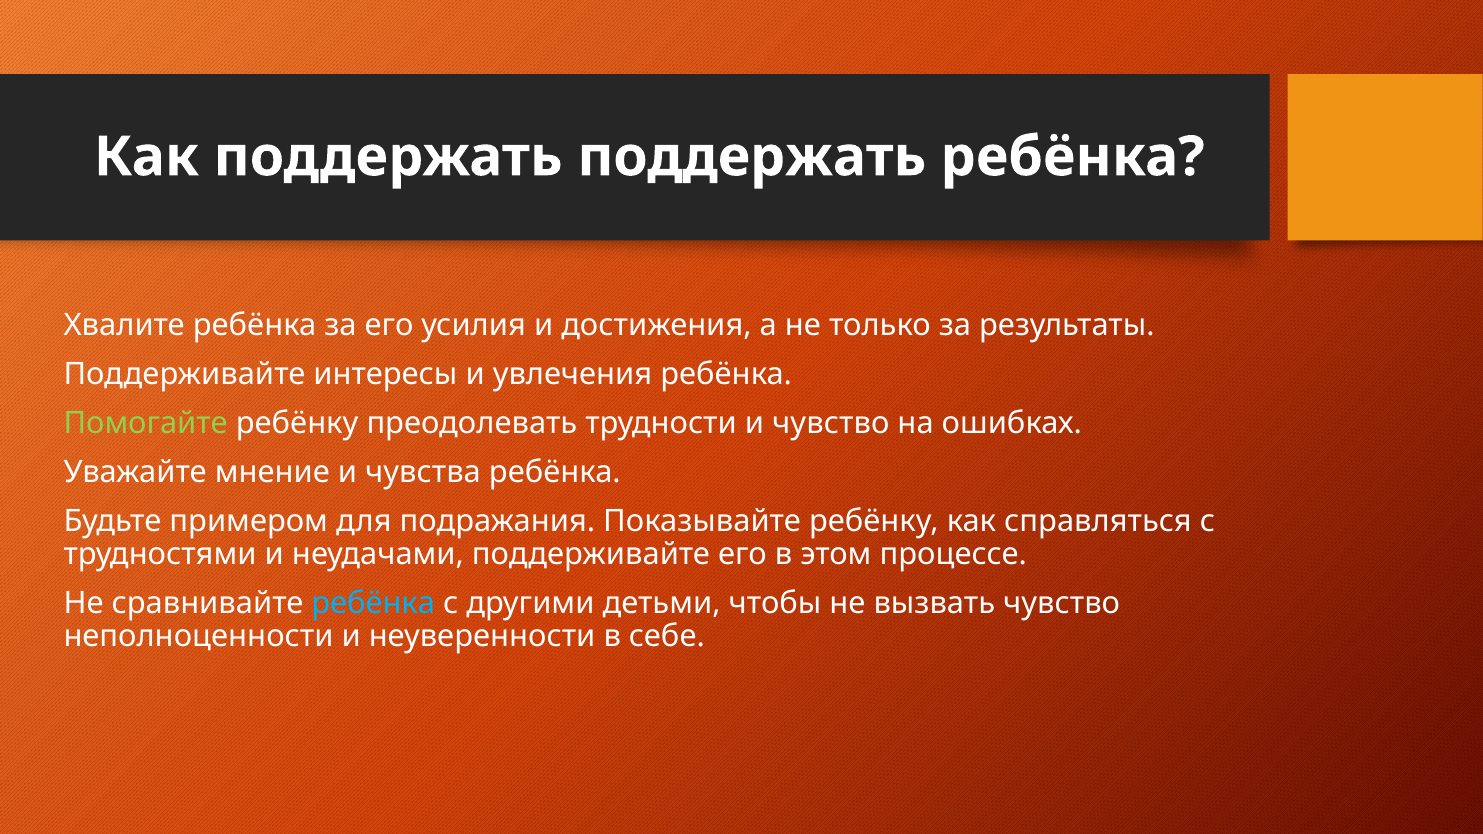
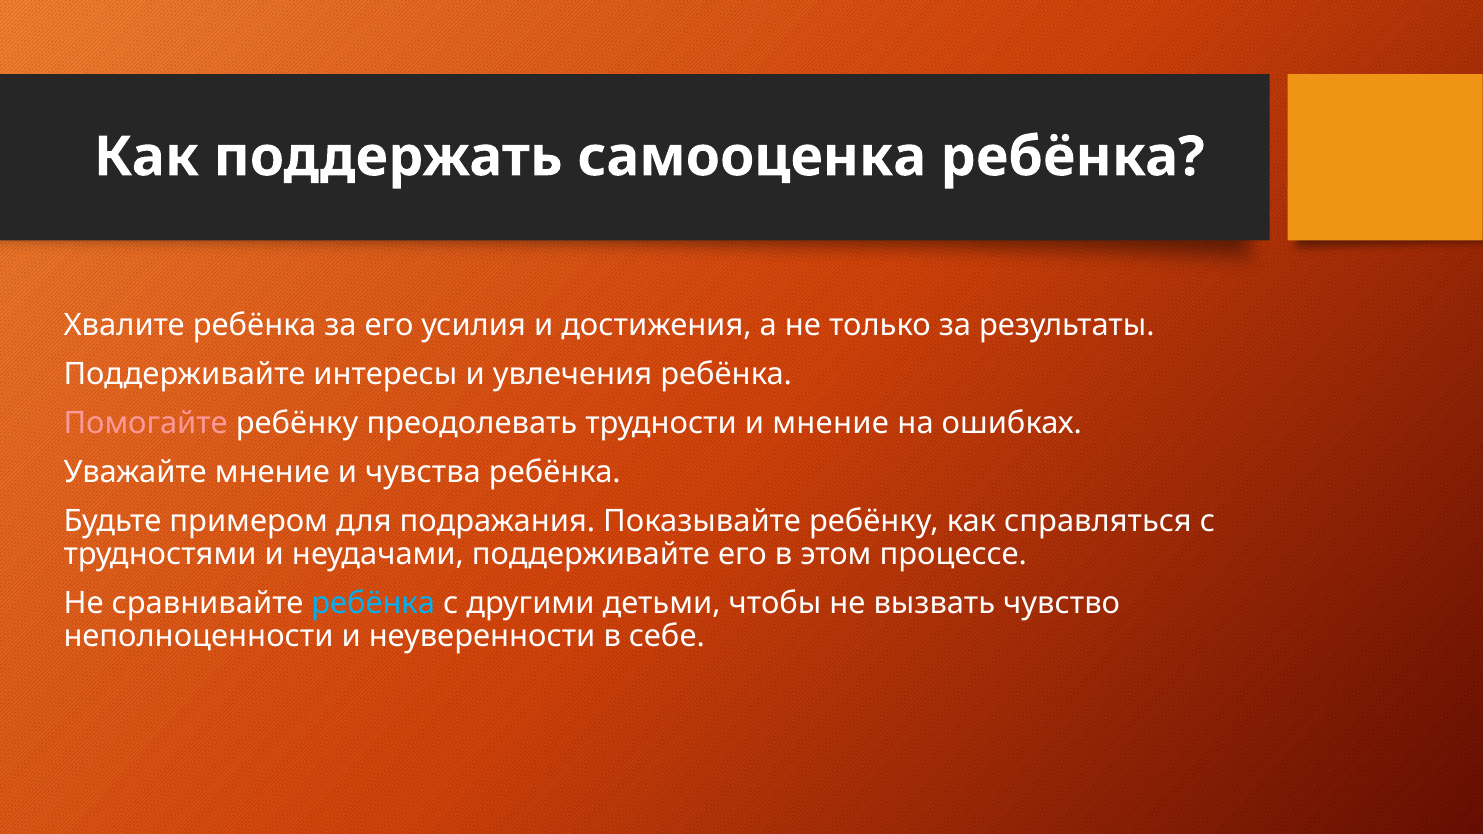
поддержать поддержать: поддержать -> самооценка (752, 157)
Помогайте colour: light green -> pink (146, 423)
и чувство: чувство -> мнение (831, 423)
